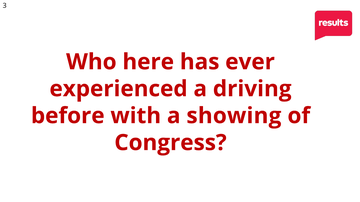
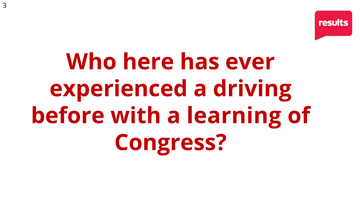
showing: showing -> learning (234, 116)
